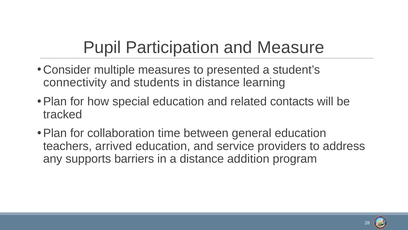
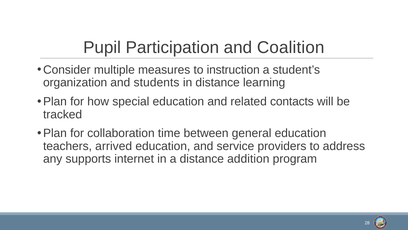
Measure: Measure -> Coalition (291, 48)
presented: presented -> instruction (233, 70)
connectivity: connectivity -> organization (75, 83)
barriers: barriers -> internet (134, 159)
